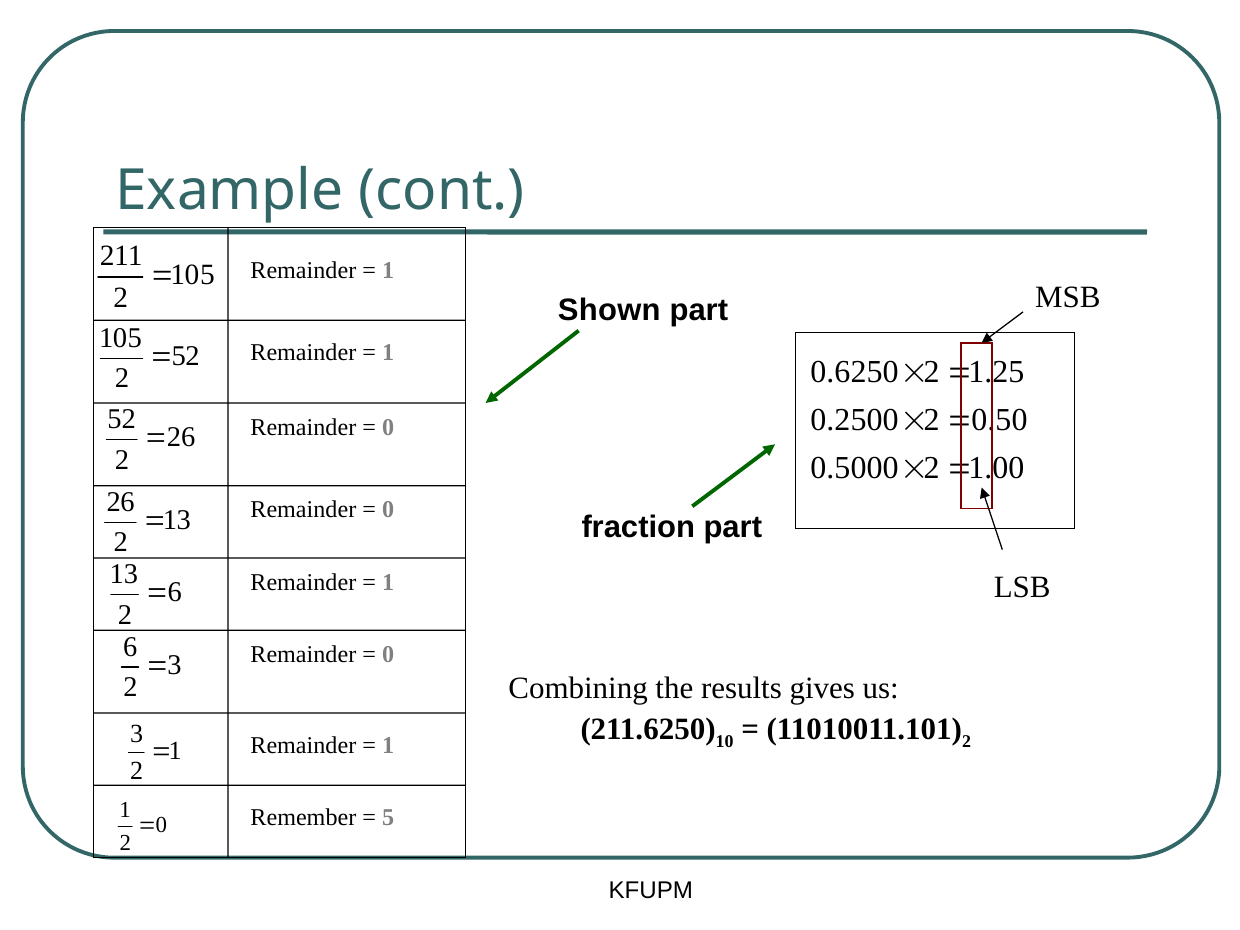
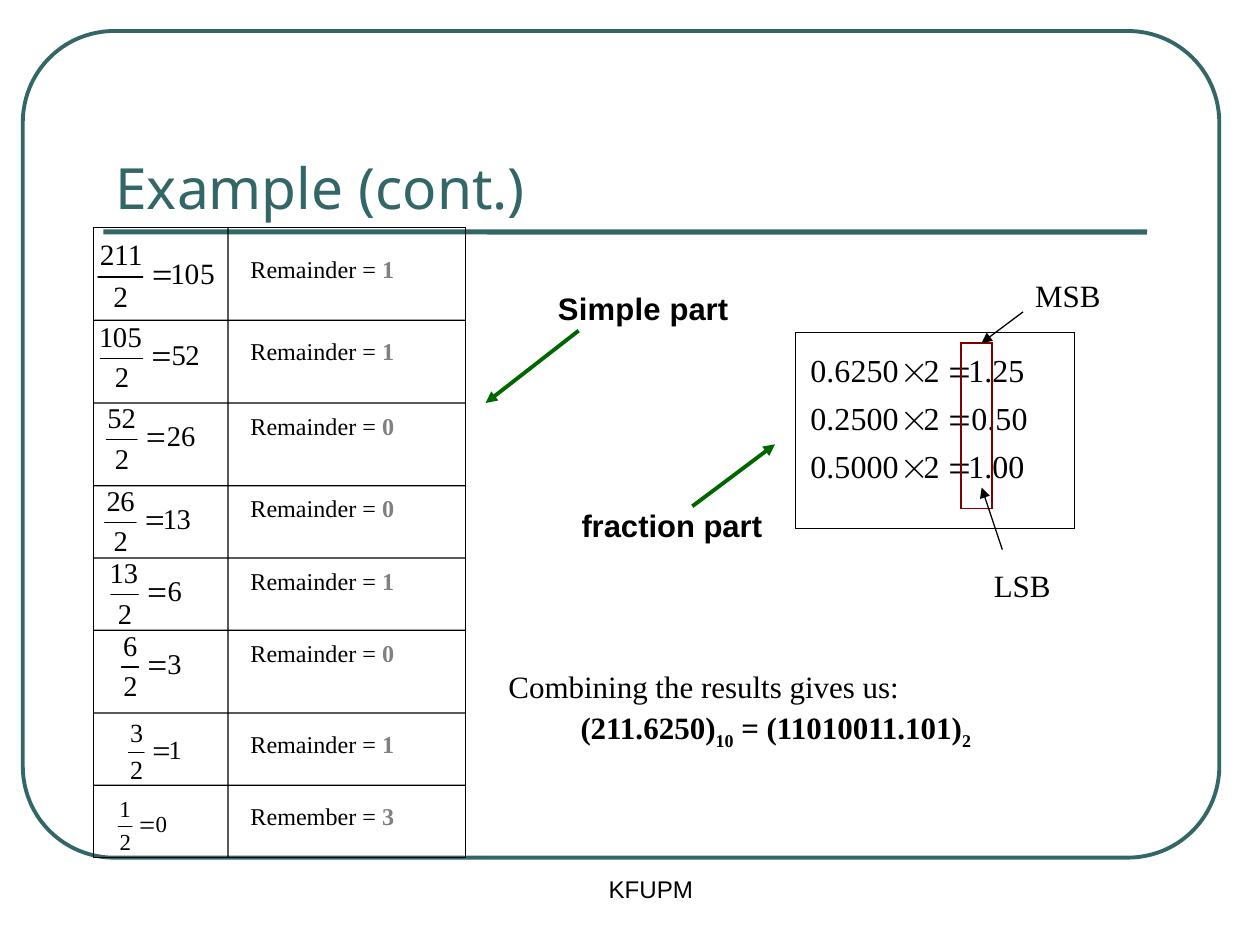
Shown: Shown -> Simple (609, 311)
5: 5 -> 3 (388, 818)
